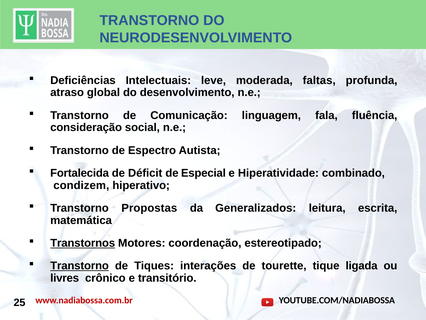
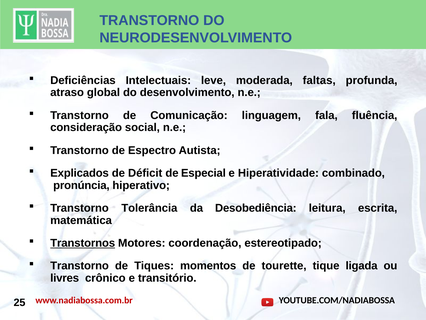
Fortalecida: Fortalecida -> Explicados (80, 173)
condizem: condizem -> pronúncia (81, 185)
Propostas: Propostas -> Tolerância (149, 208)
Generalizados: Generalizados -> Desobediência (256, 208)
Transtorno underline: present -> none (80, 266)
interações: interações -> momentos (208, 266)
